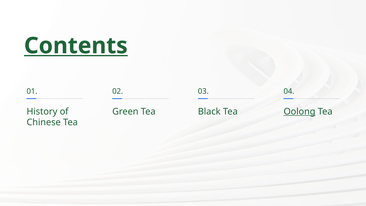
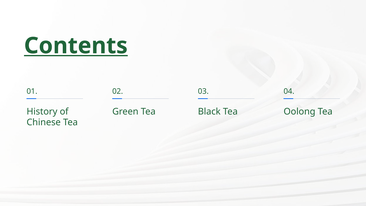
Oolong underline: present -> none (299, 111)
